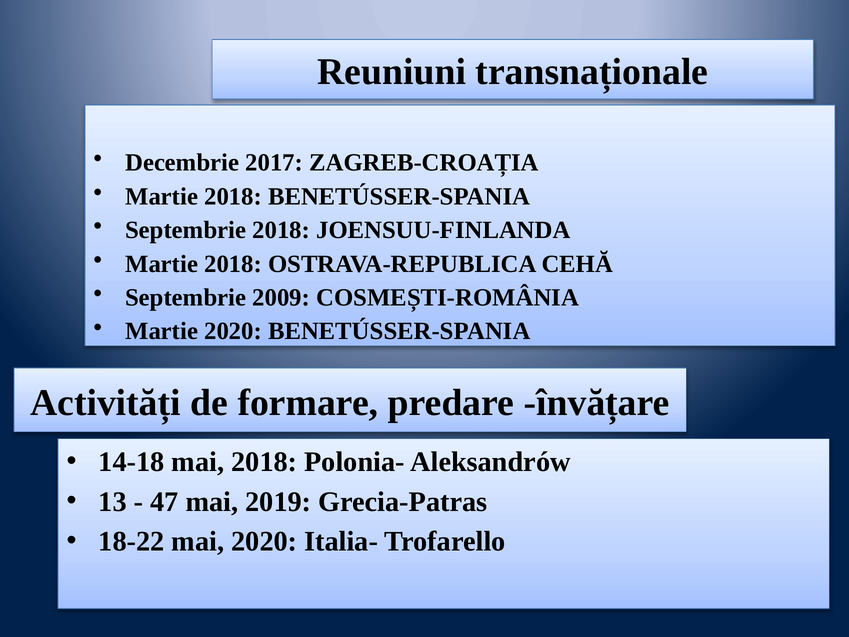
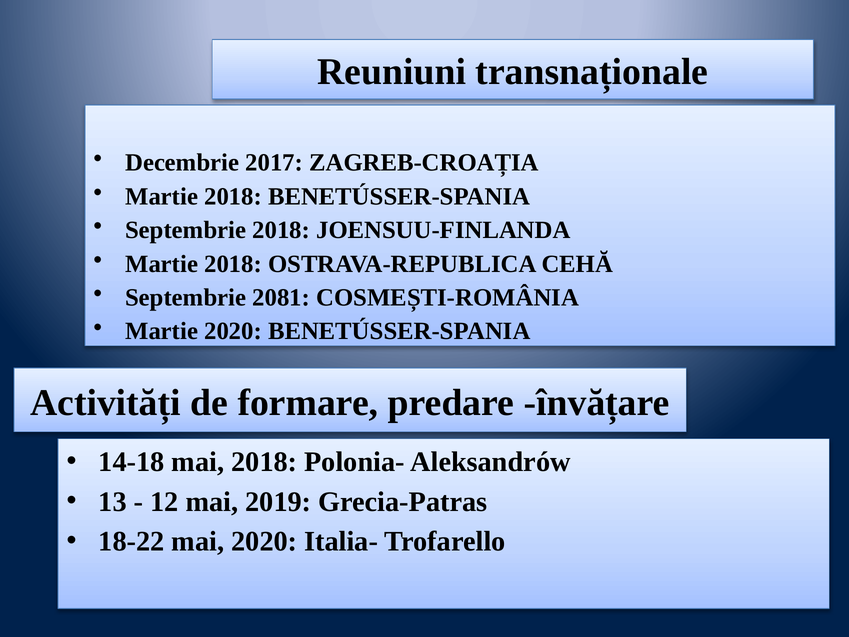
2009: 2009 -> 2081 (281, 297)
47: 47 -> 12 (164, 501)
